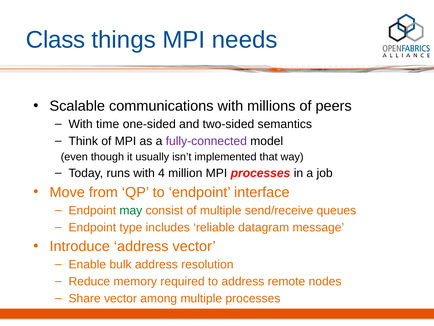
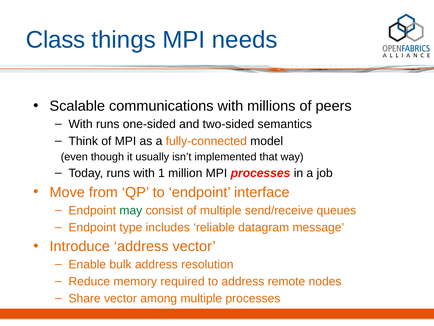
With time: time -> runs (108, 124)
fully-connected colour: purple -> orange (206, 141)
4: 4 -> 1 (161, 173)
